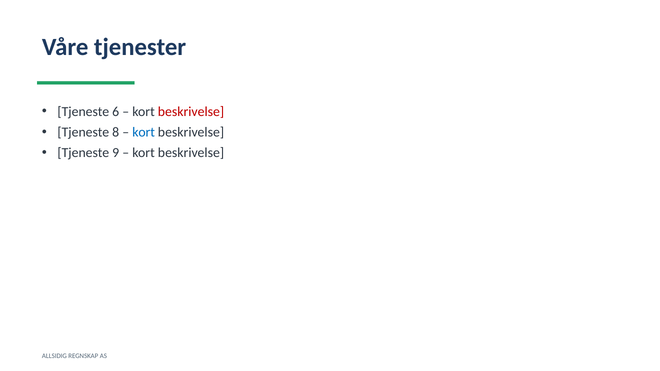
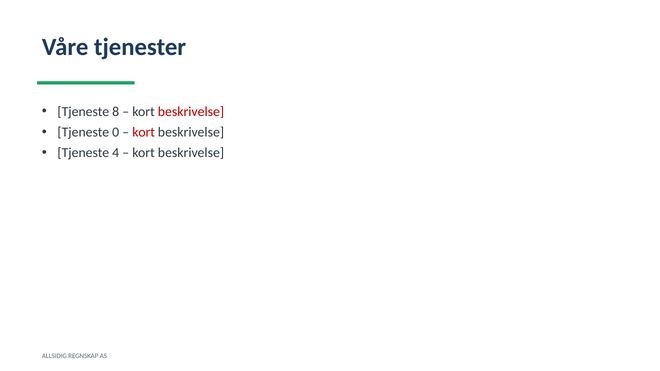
6: 6 -> 8 (116, 112)
8: 8 -> 0 (116, 132)
kort colour: blue -> red (144, 132)
9: 9 -> 4 (116, 153)
